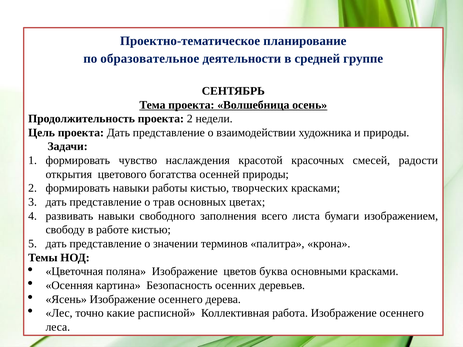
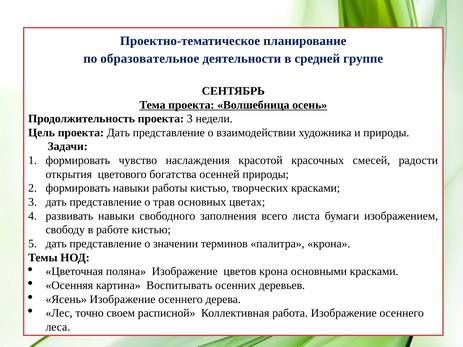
проекта 2: 2 -> 3 (190, 119)
цветов буква: буква -> крона (274, 272)
Безопасность: Безопасность -> Воспитывать (179, 286)
какие: какие -> своем (121, 313)
